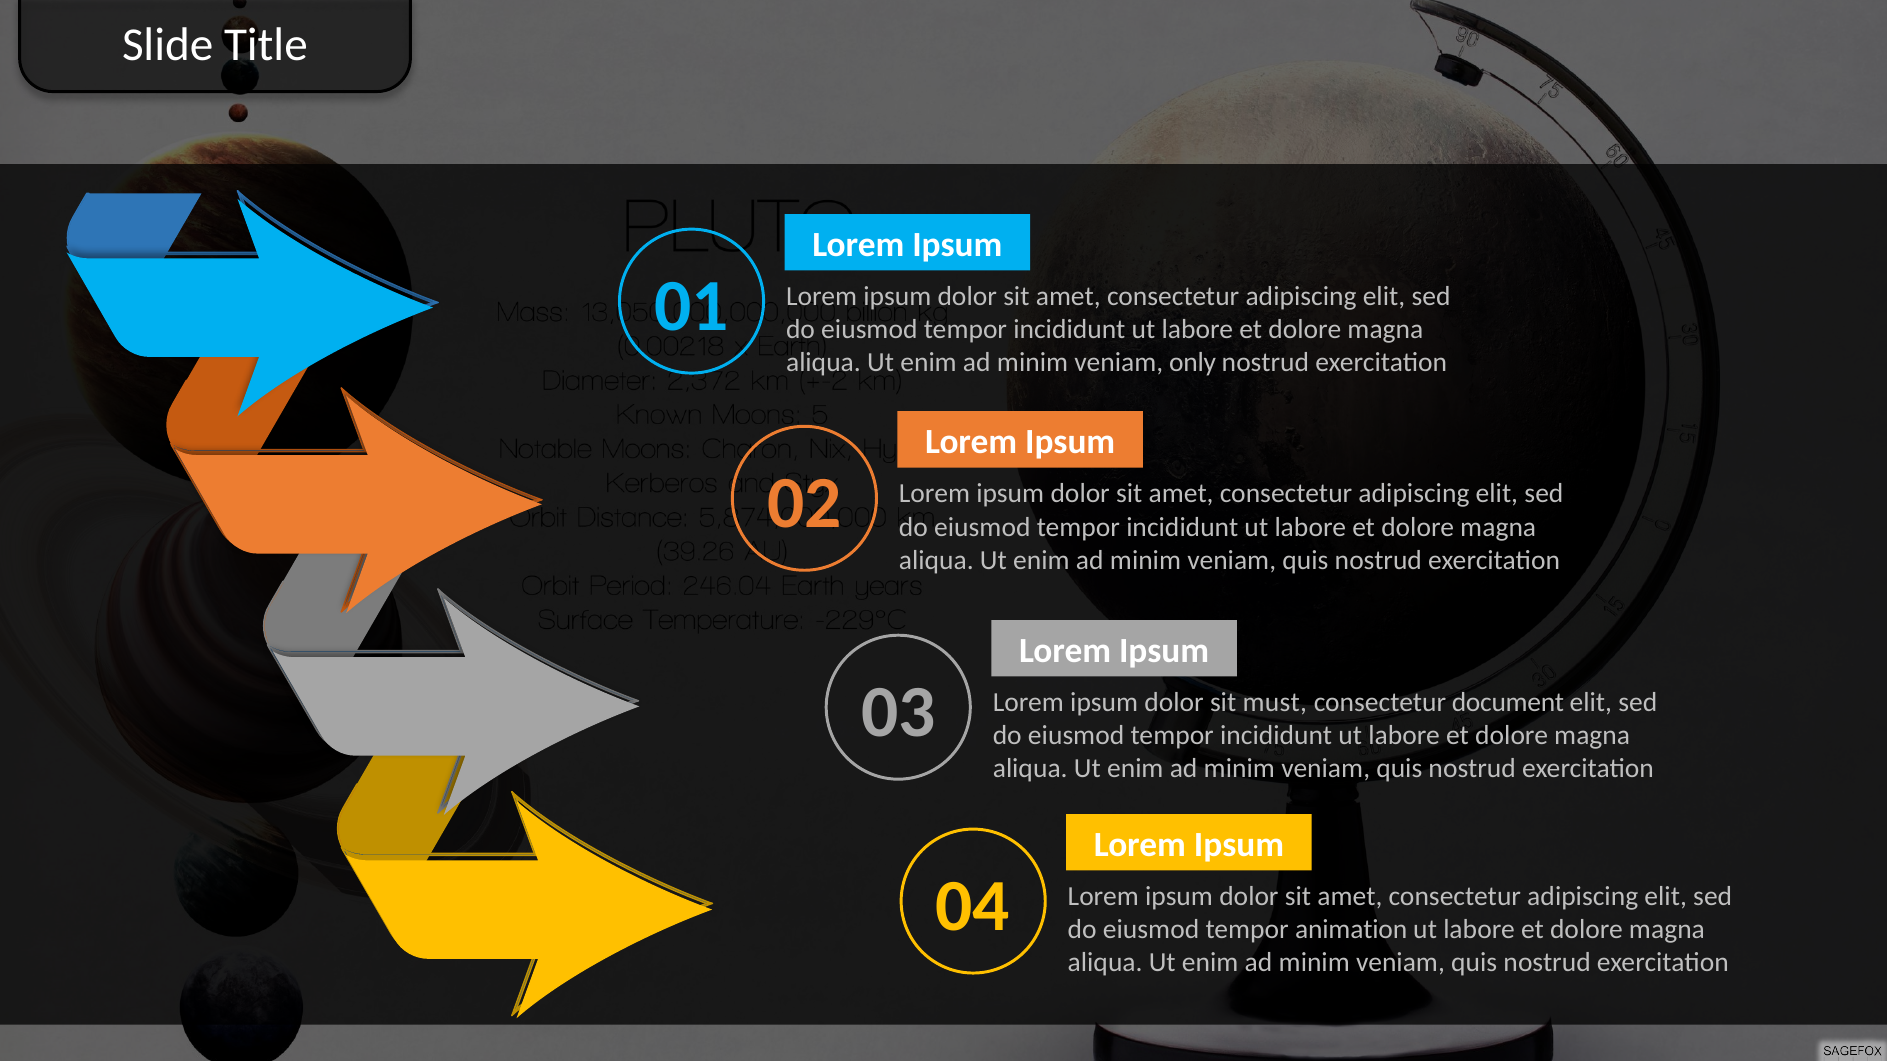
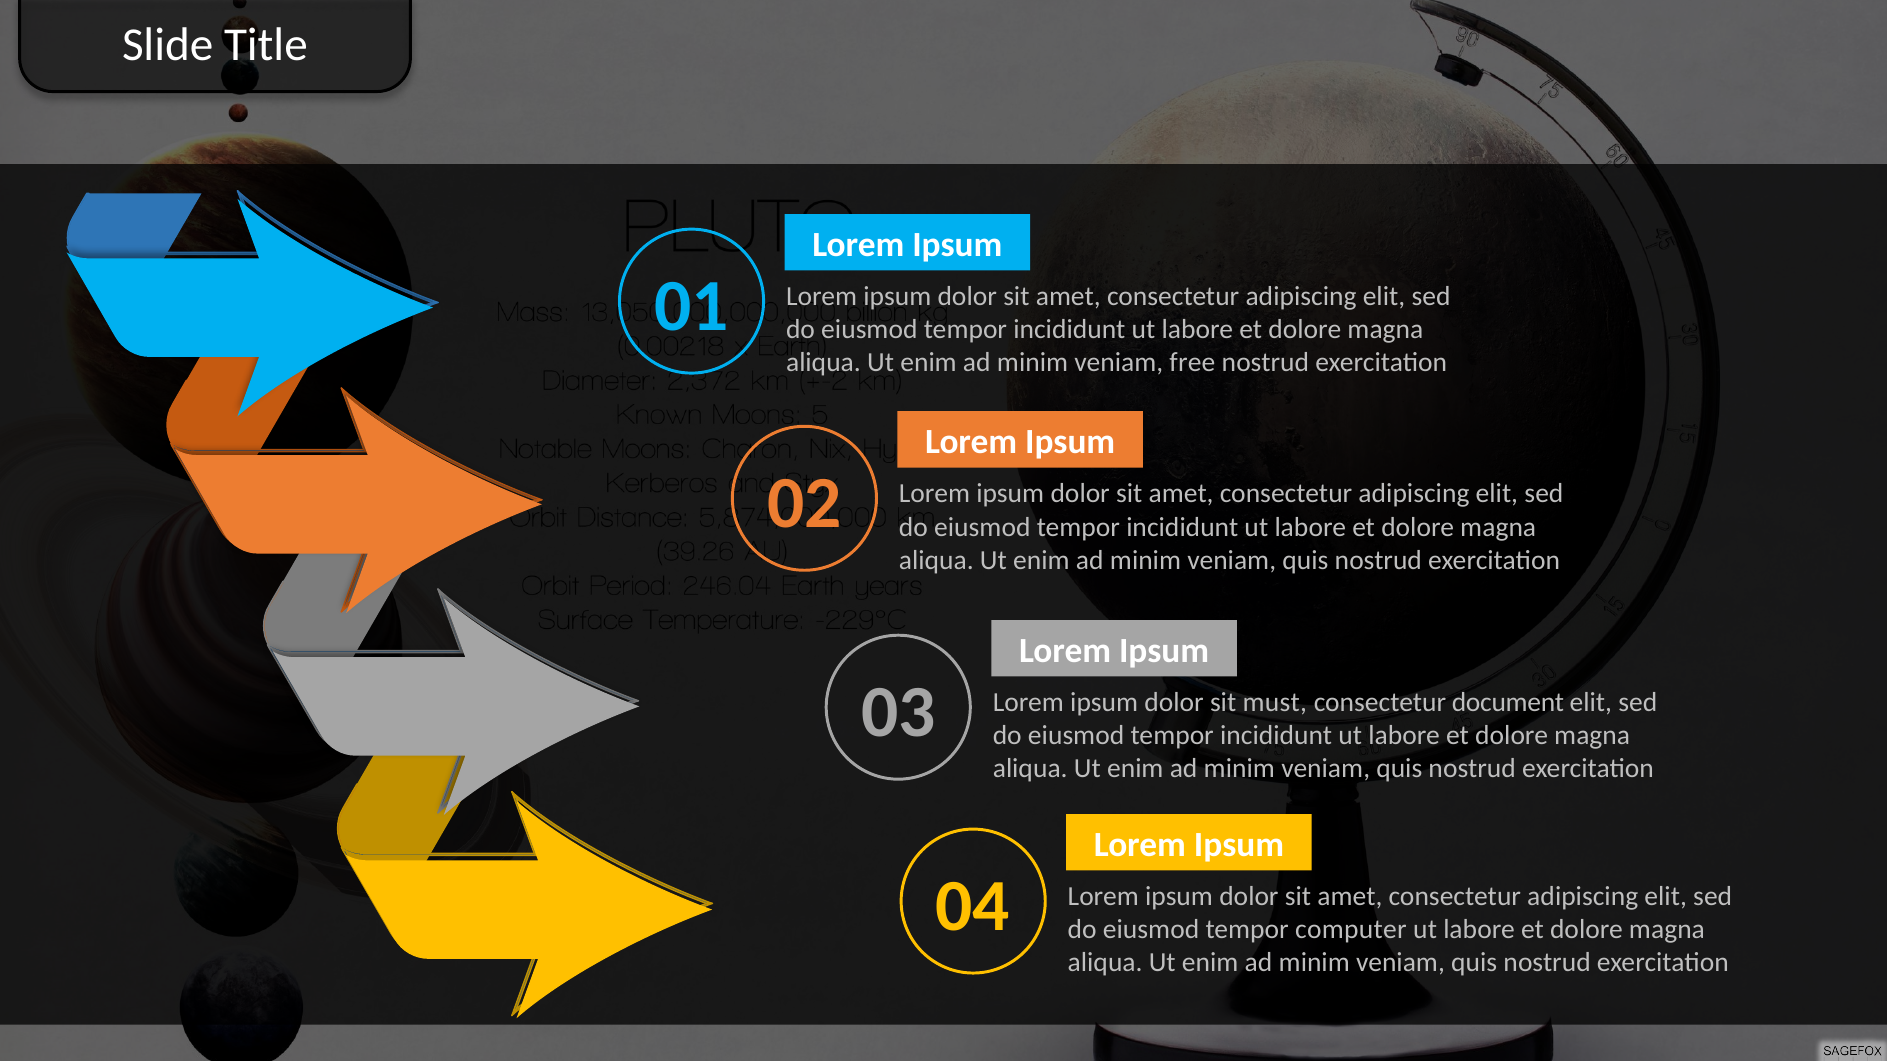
only: only -> free (1192, 363)
animation: animation -> computer (1351, 930)
